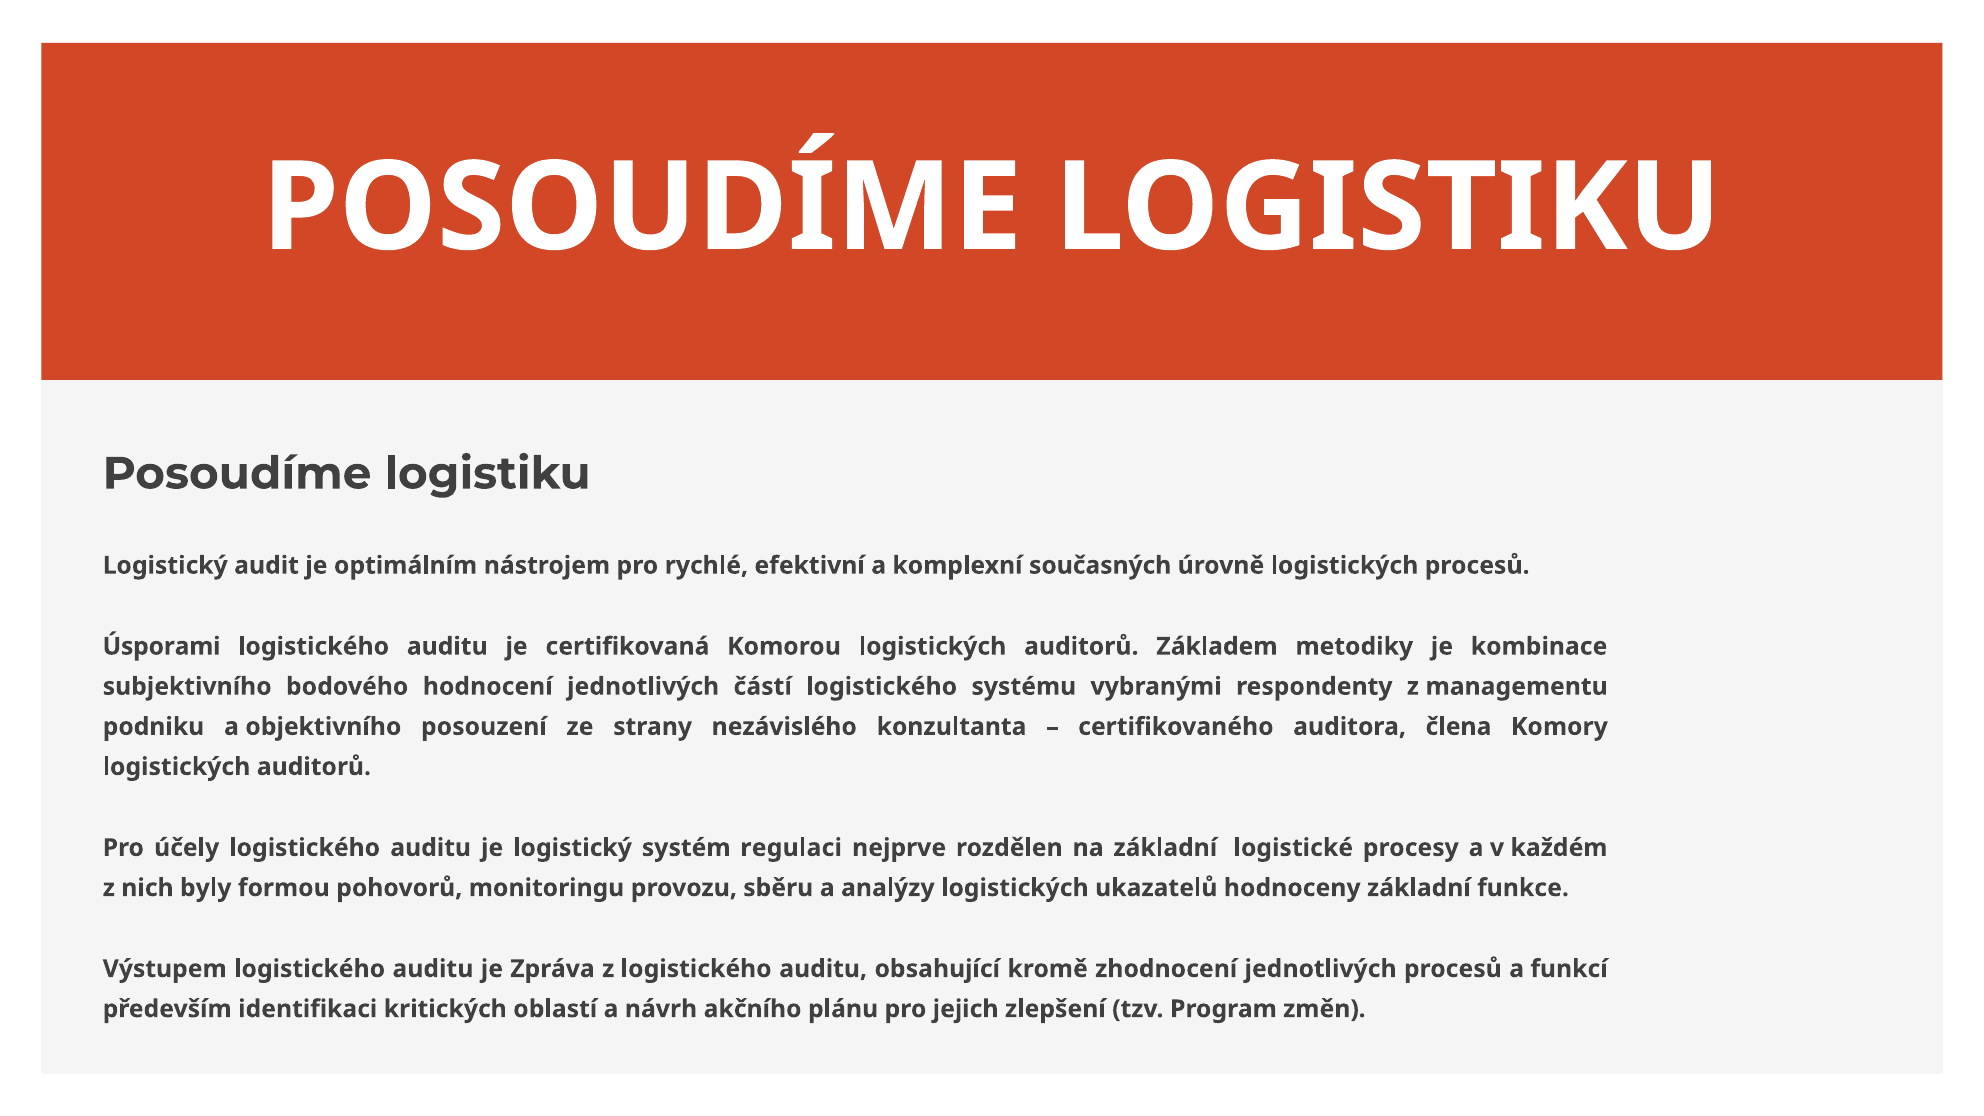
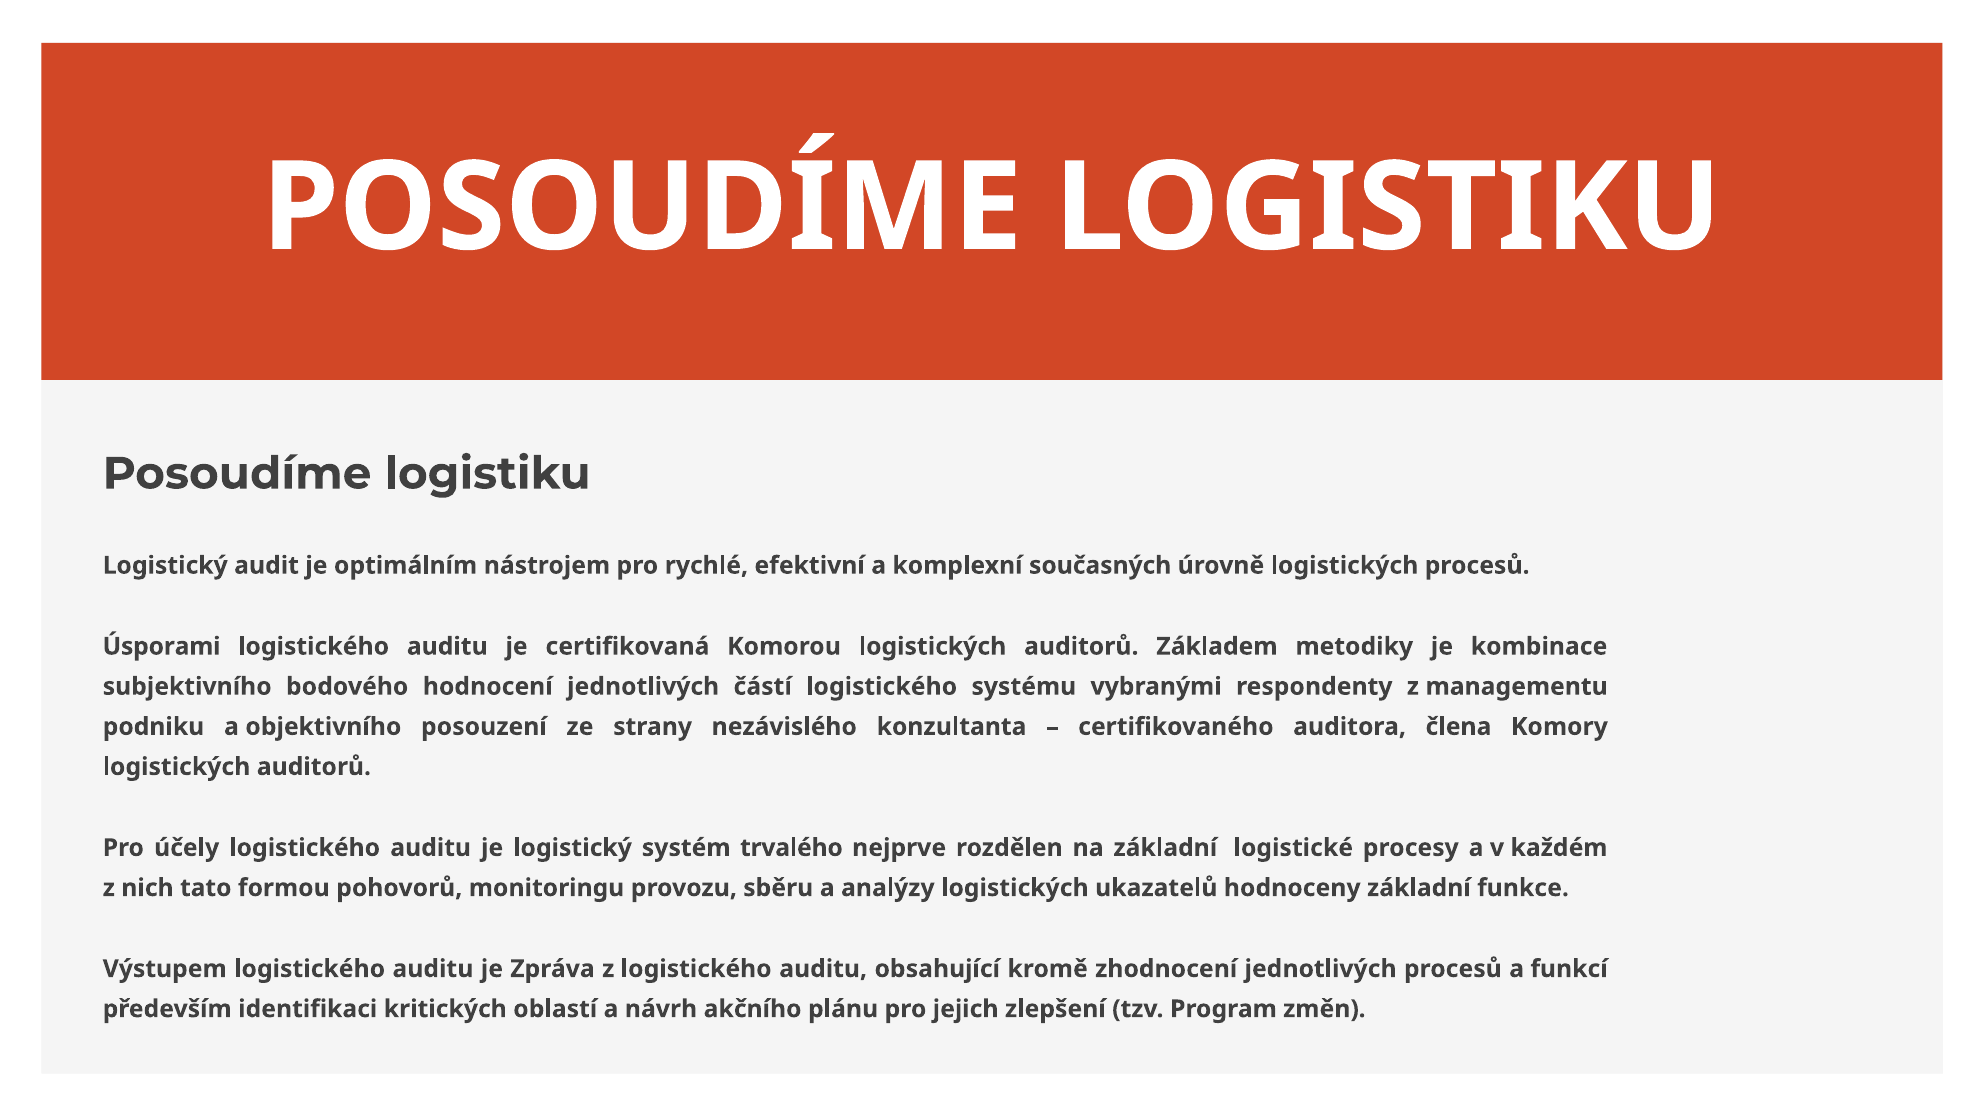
regulaci: regulaci -> trvalého (791, 848)
byly: byly -> tato (206, 888)
